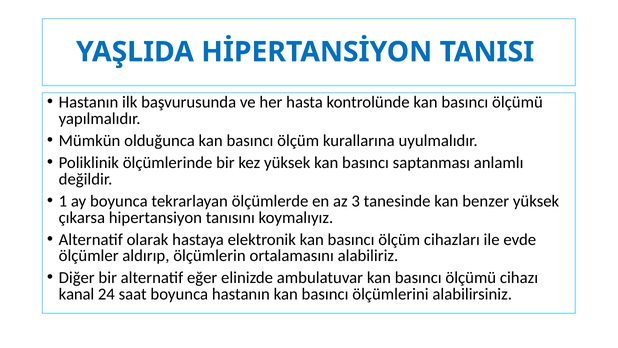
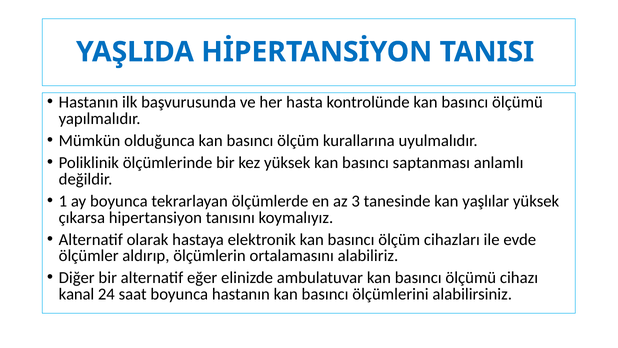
benzer: benzer -> yaşlılar (486, 201)
